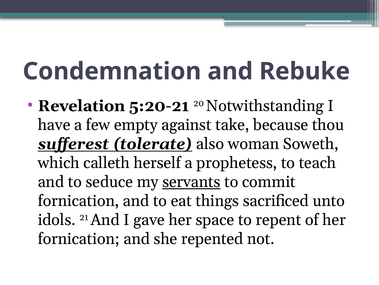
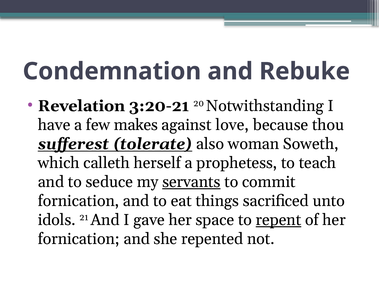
5:20-21: 5:20-21 -> 3:20-21 (159, 106)
empty: empty -> makes (136, 125)
take: take -> love (232, 125)
repent underline: none -> present (278, 219)
